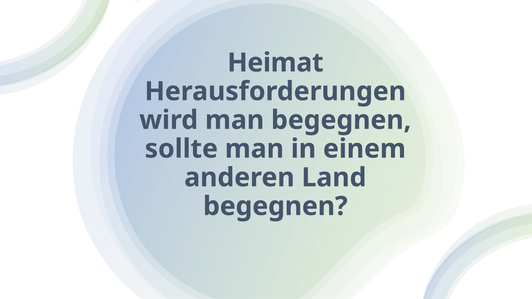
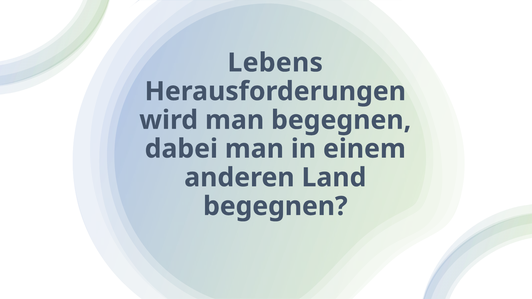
Heimat: Heimat -> Lebens (275, 63)
sollte: sollte -> dabei (181, 149)
